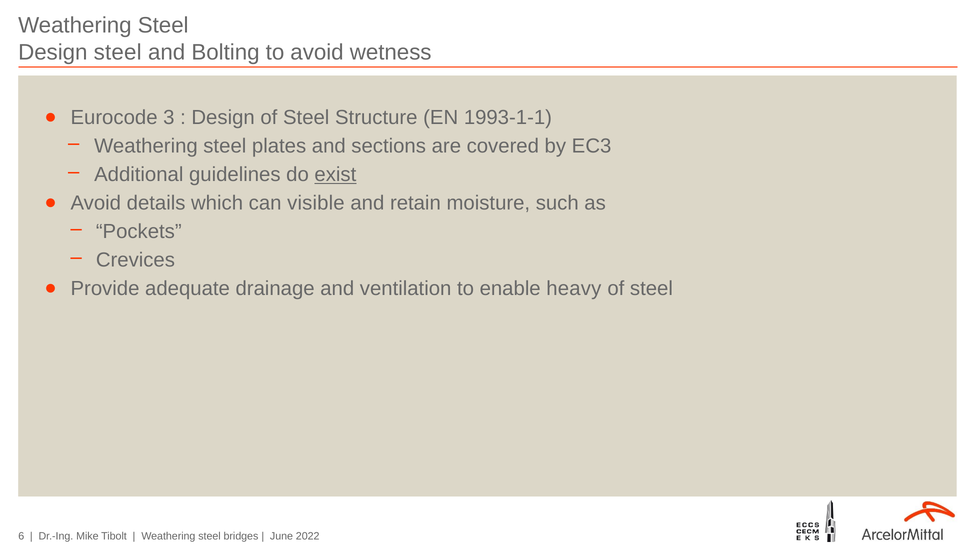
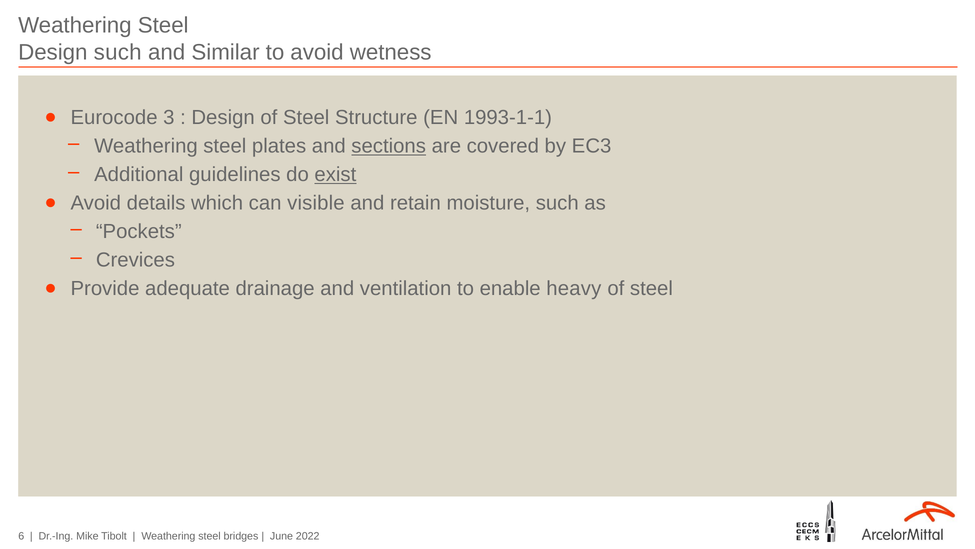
Design steel: steel -> such (118, 52)
Bolting: Bolting -> Similar (226, 52)
sections underline: none -> present (389, 146)
